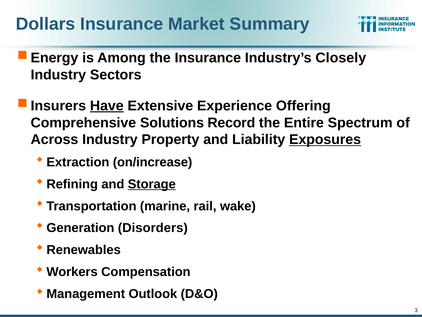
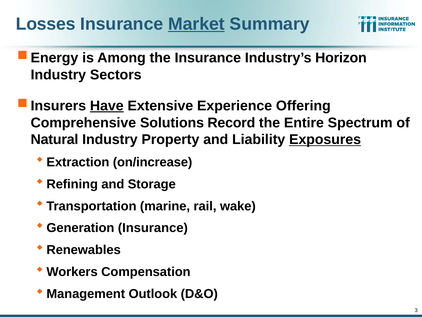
Dollars: Dollars -> Losses (46, 24)
Market underline: none -> present (196, 24)
Closely: Closely -> Horizon (341, 58)
Across: Across -> Natural (55, 139)
Storage underline: present -> none (152, 184)
Disorders: Disorders -> Insurance (153, 228)
